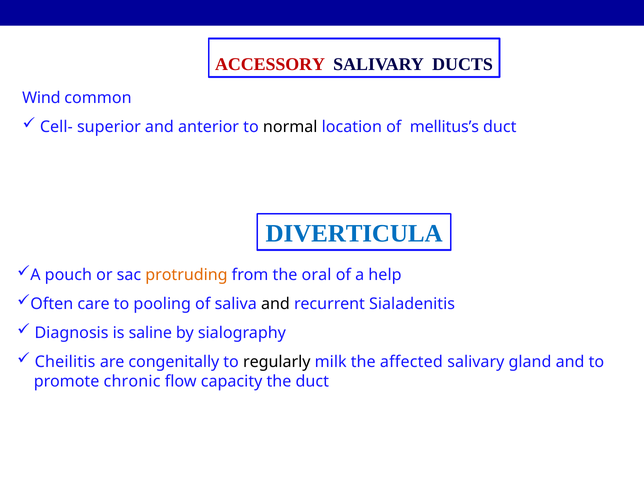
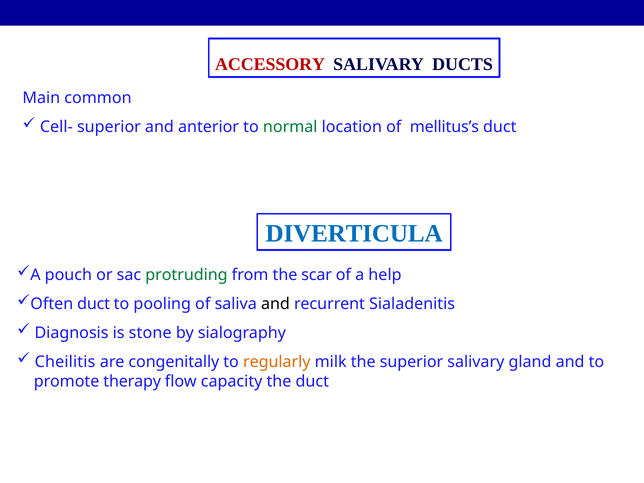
Wind: Wind -> Main (41, 98)
normal colour: black -> green (290, 127)
protruding colour: orange -> green (186, 275)
oral: oral -> scar (317, 275)
Often care: care -> duct (94, 304)
saline: saline -> stone (150, 333)
regularly colour: black -> orange (277, 362)
the affected: affected -> superior (412, 362)
chronic: chronic -> therapy (132, 381)
